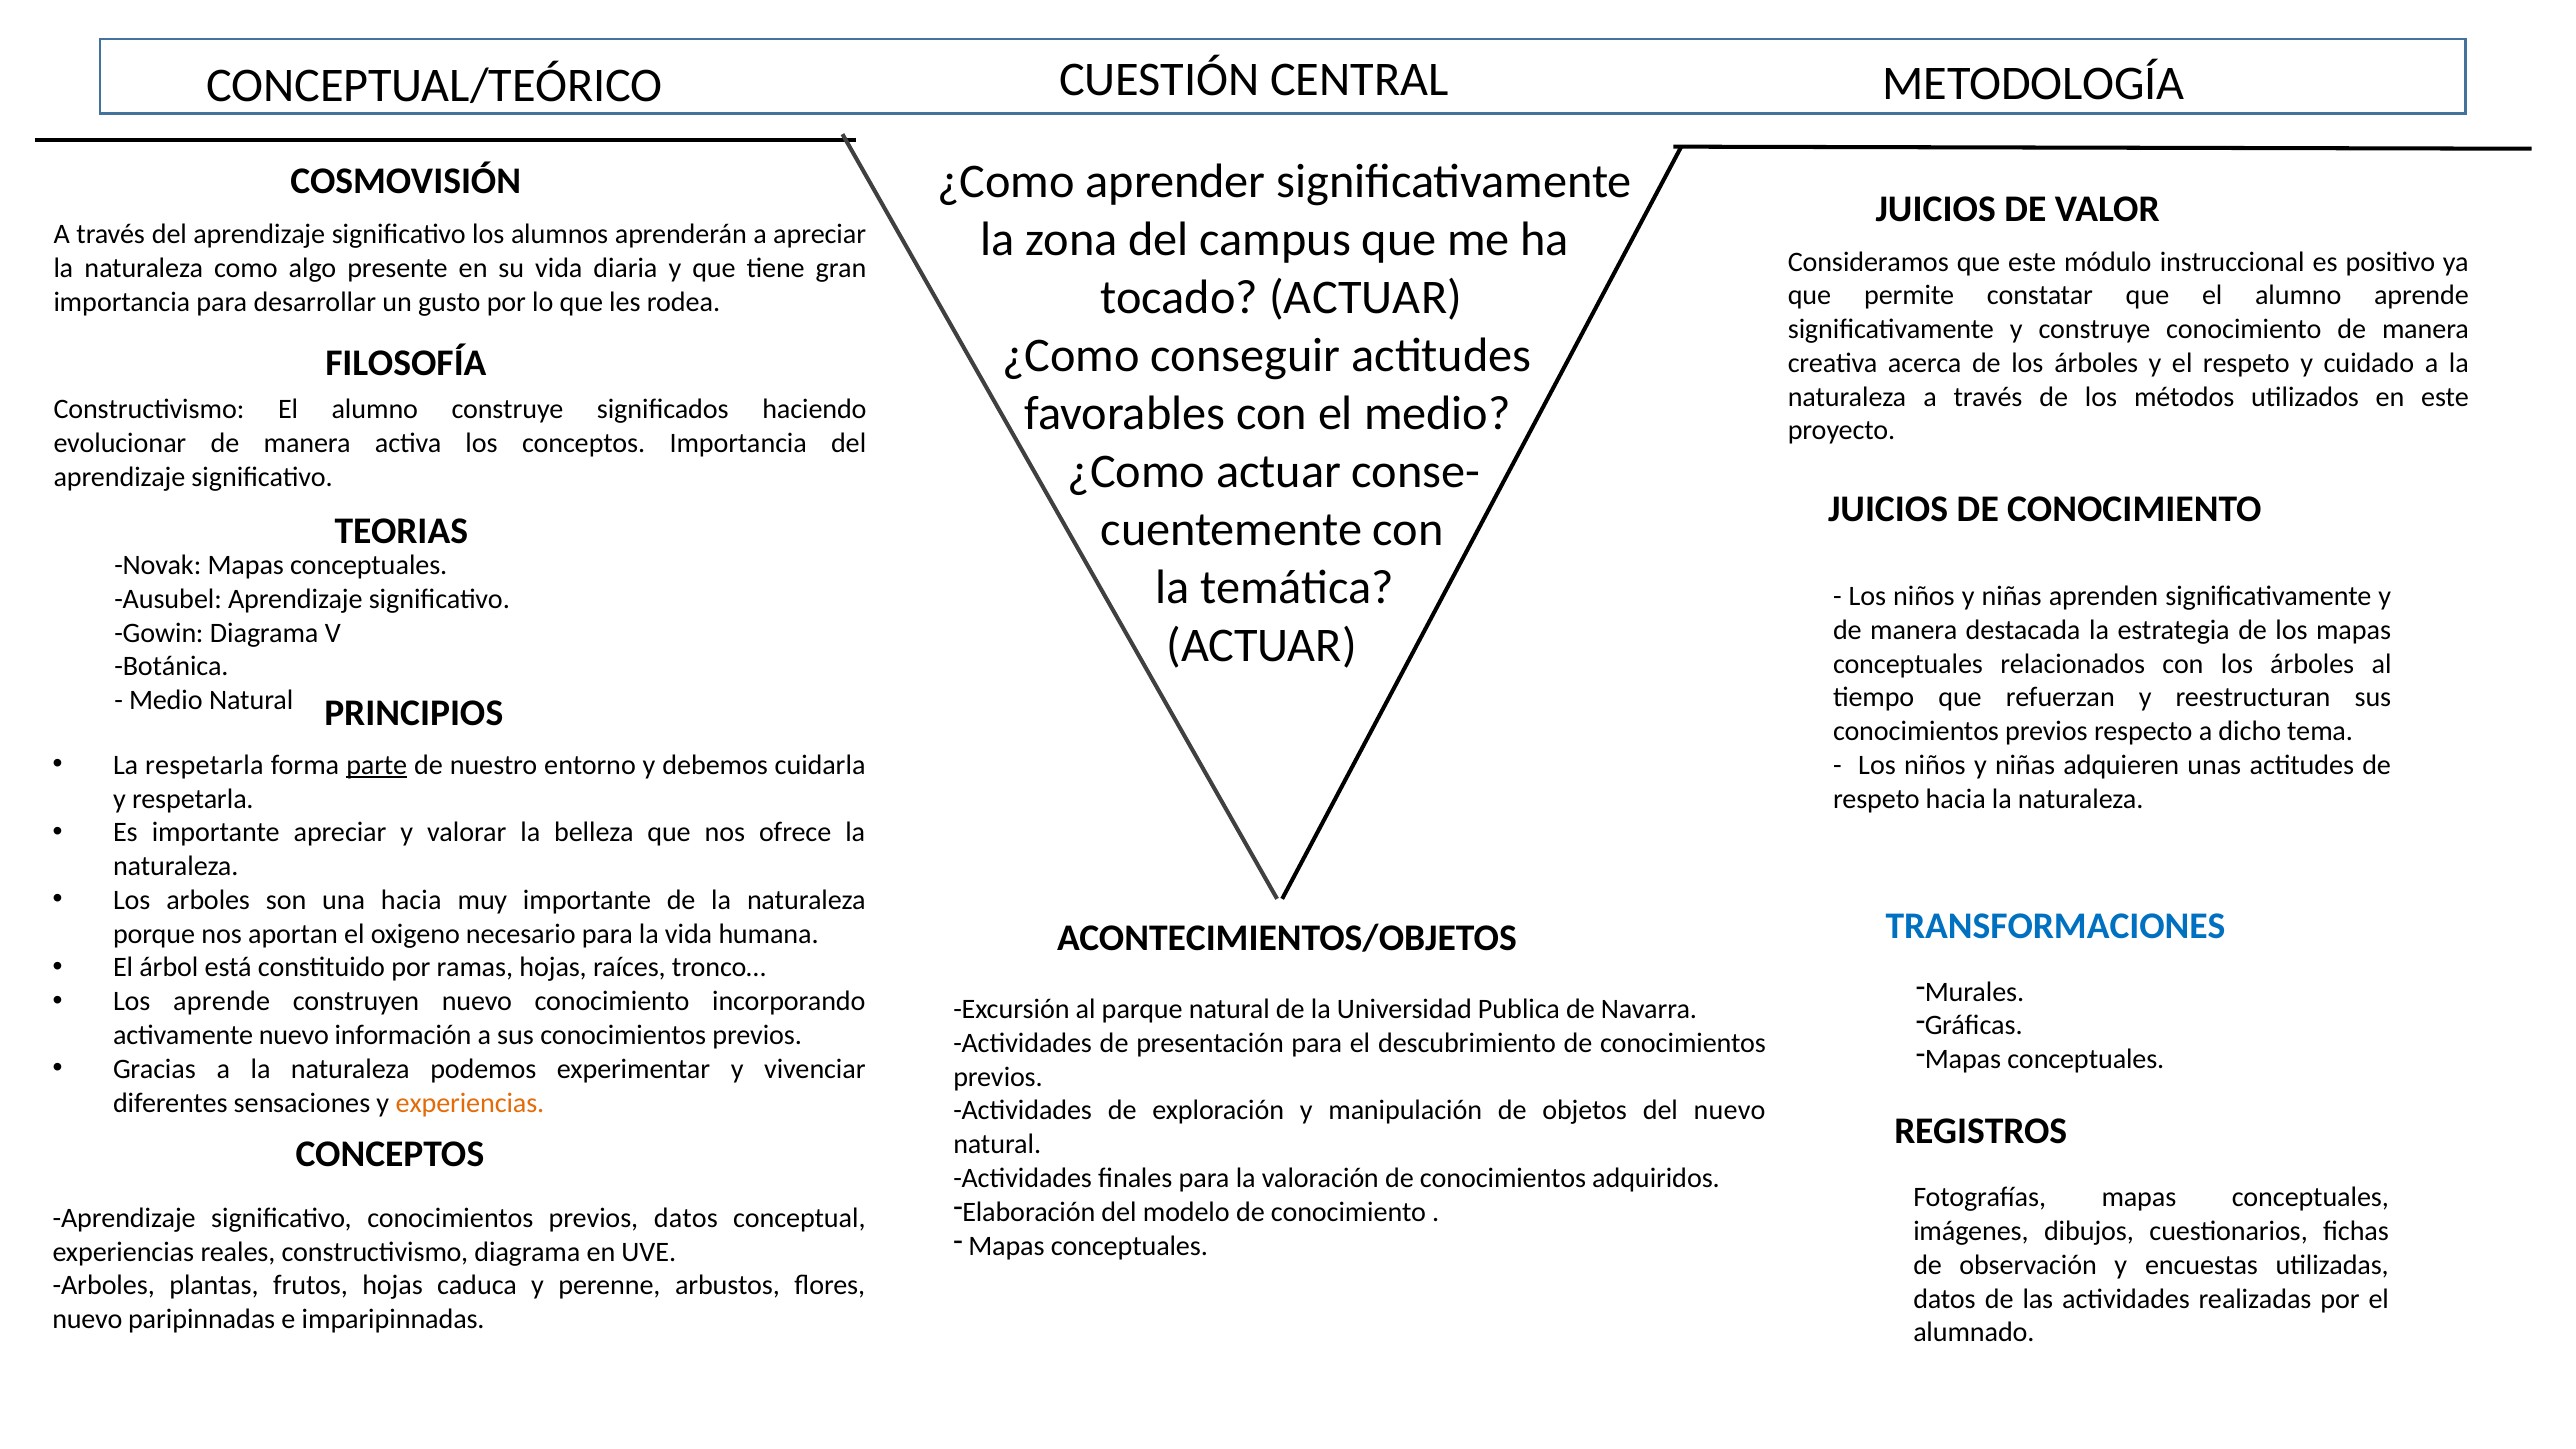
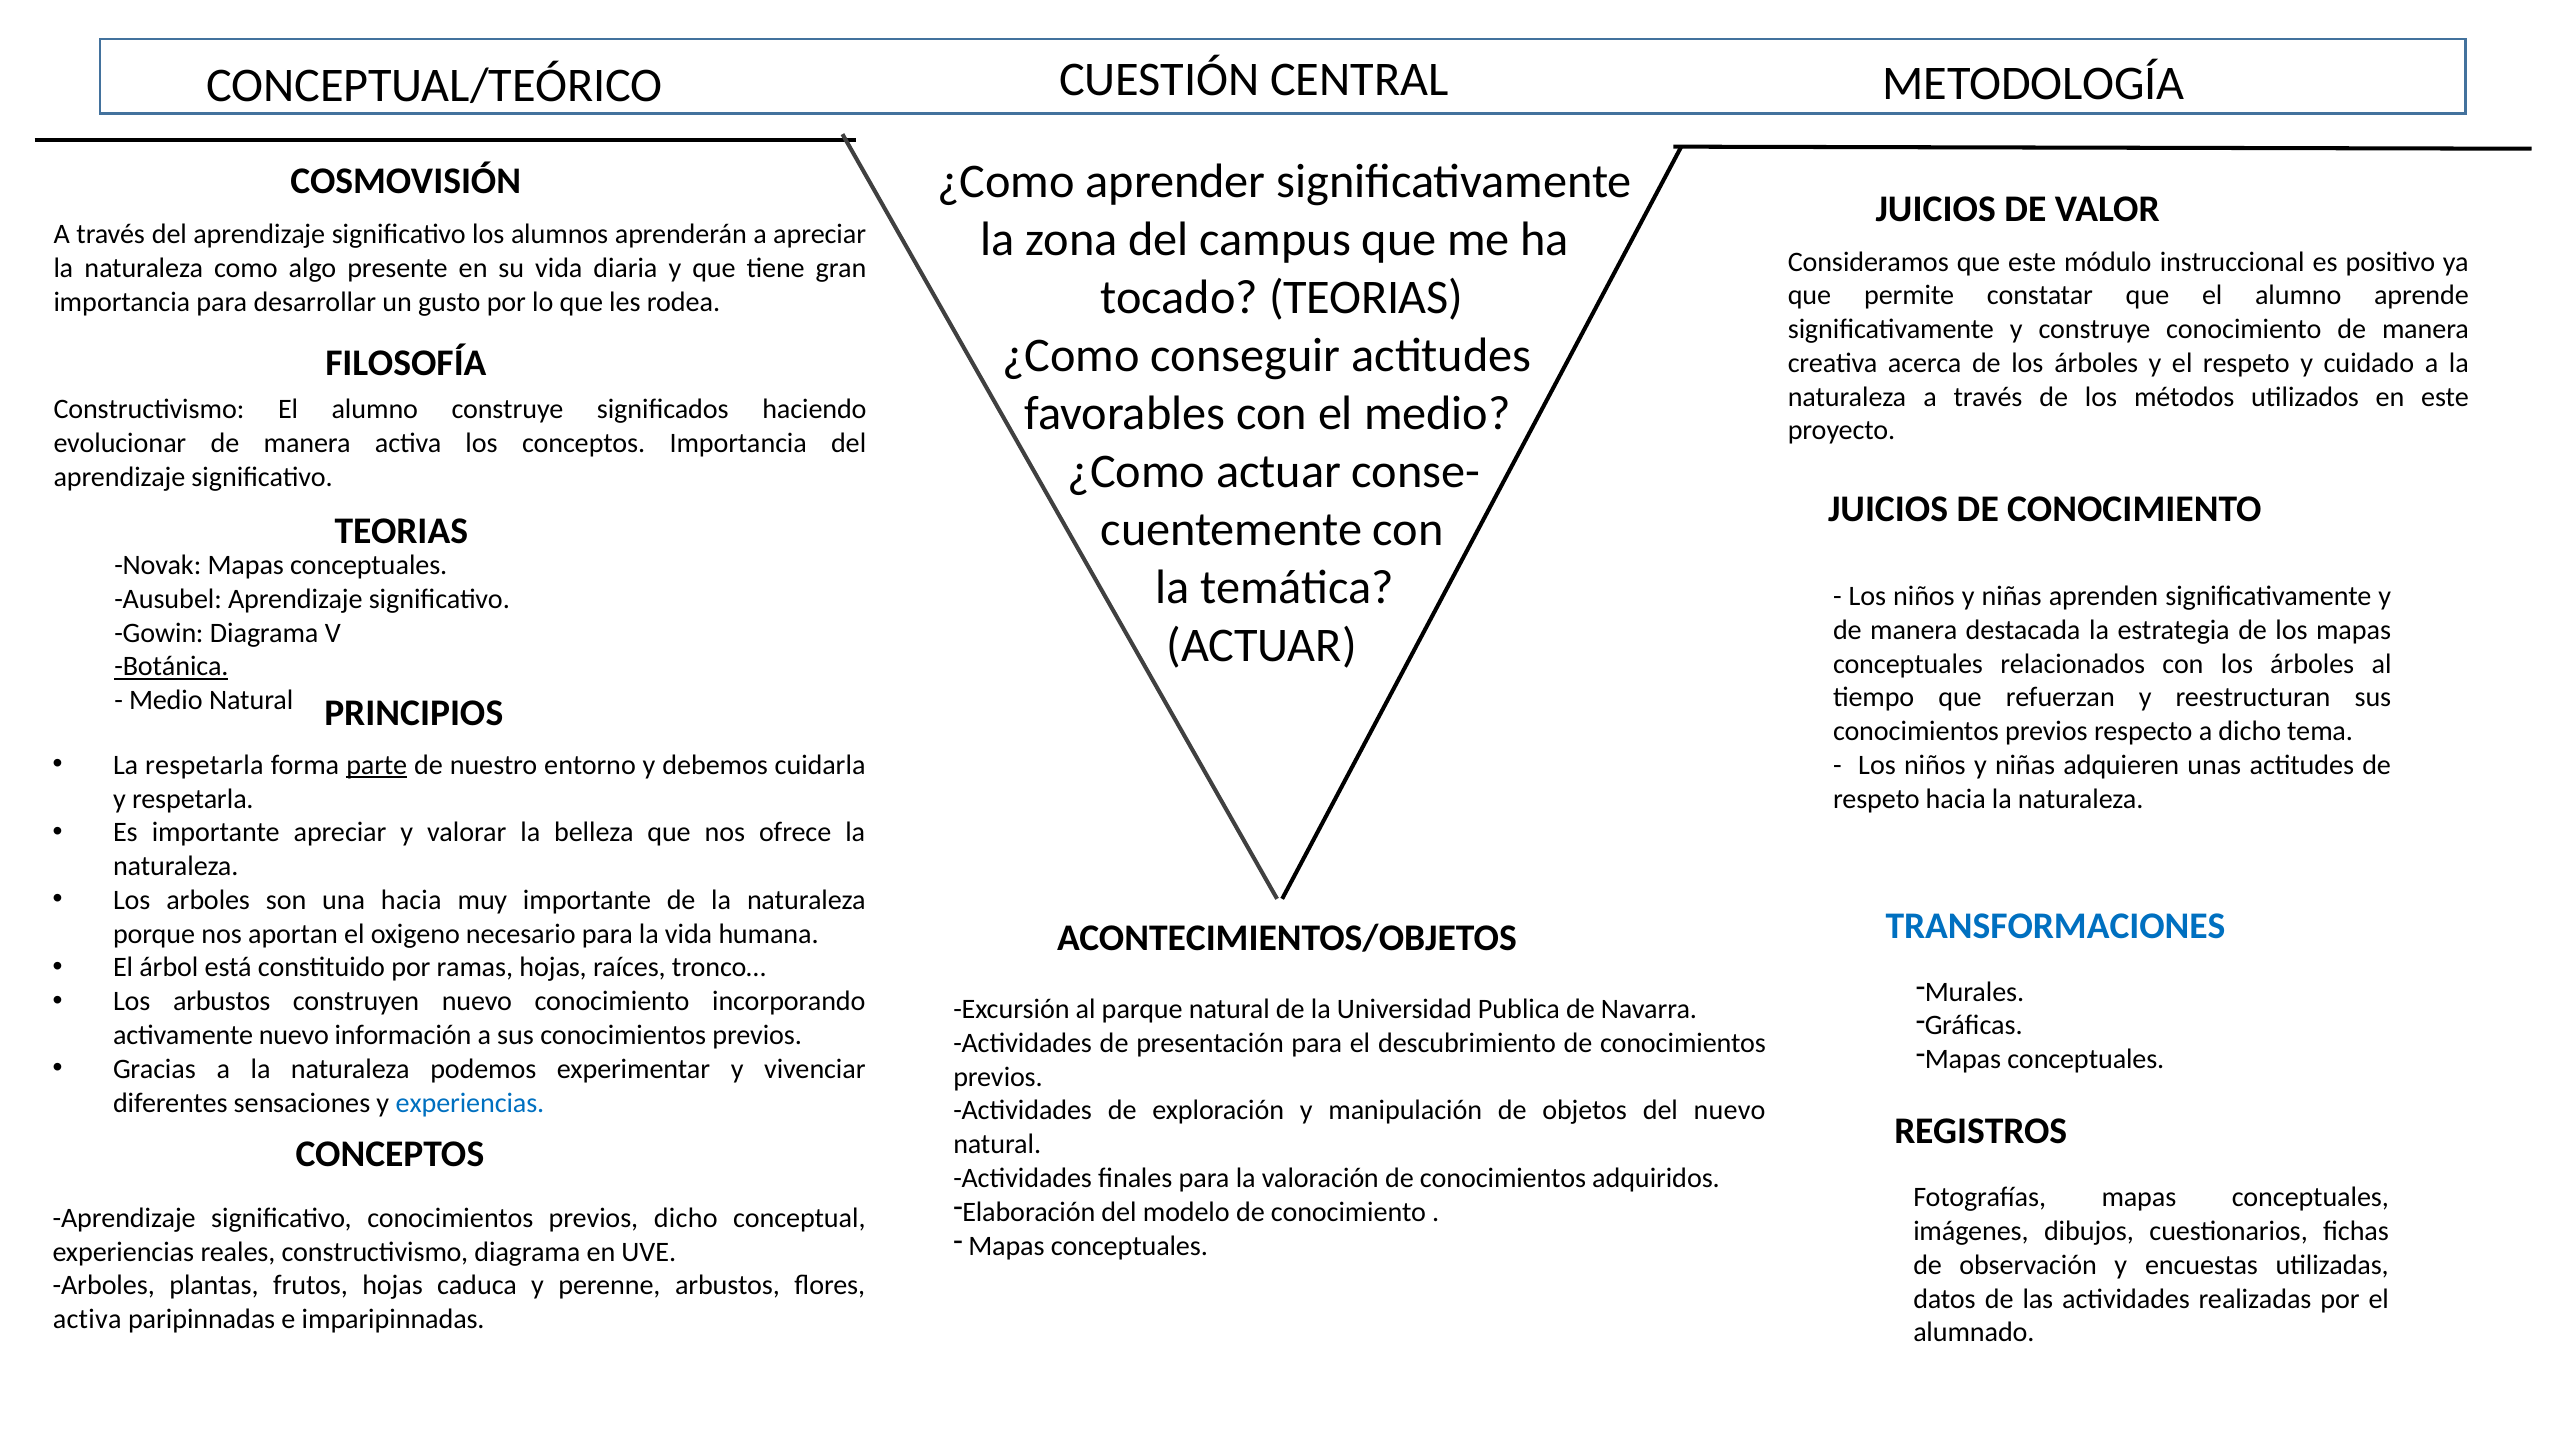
tocado ACTUAR: ACTUAR -> TEORIAS (1366, 297)
Botánica underline: none -> present (171, 667)
Los aprende: aprende -> arbustos (222, 1001)
experiencias colour: orange -> blue (470, 1103)
previos datos: datos -> dicho (686, 1218)
nuevo: nuevo -> activa (87, 1319)
